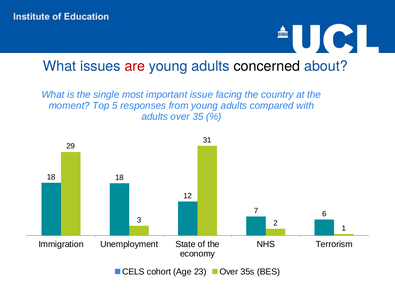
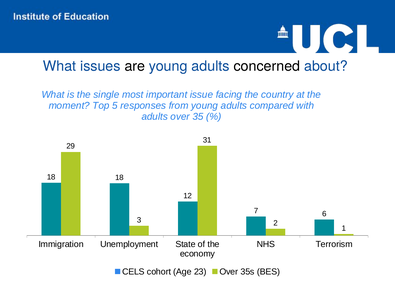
are colour: red -> black (135, 66)
